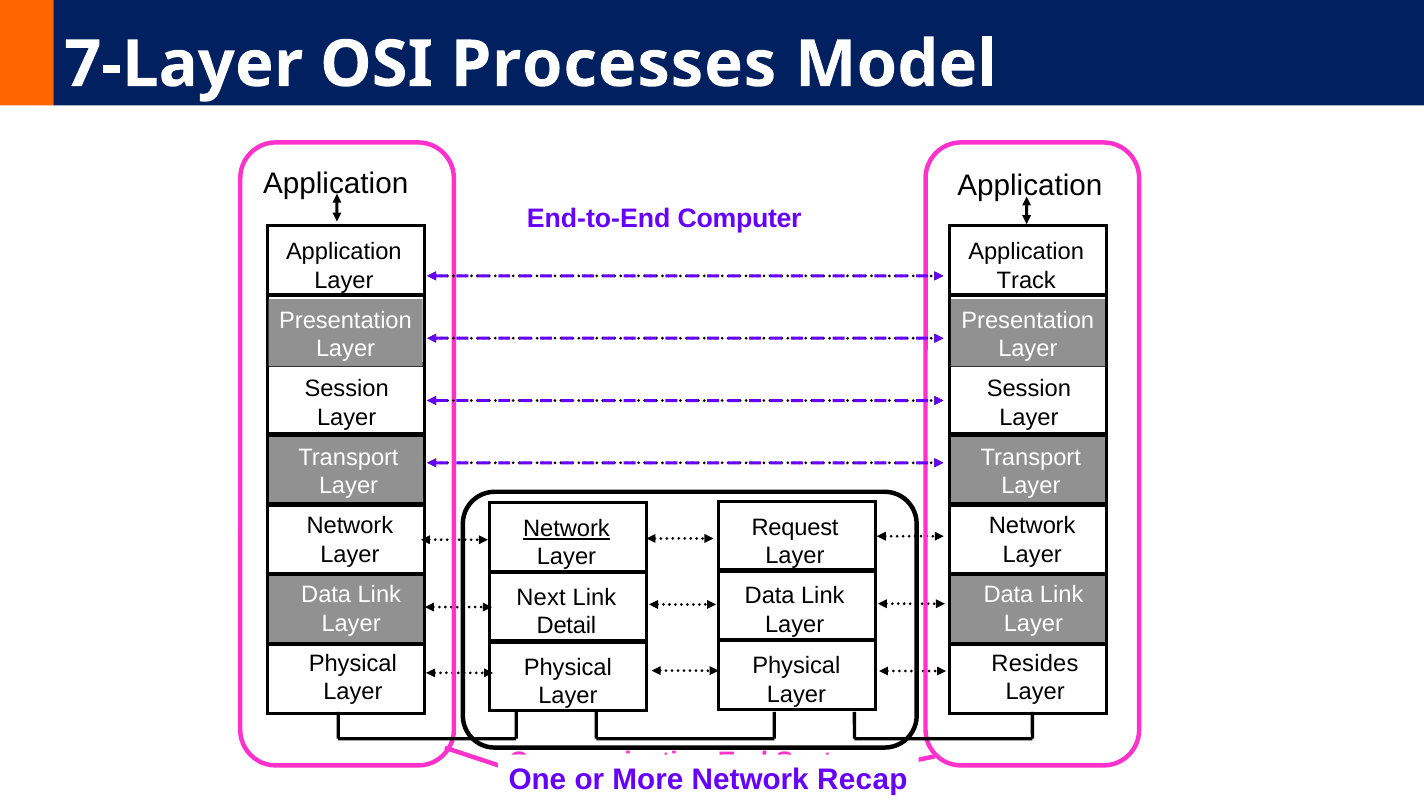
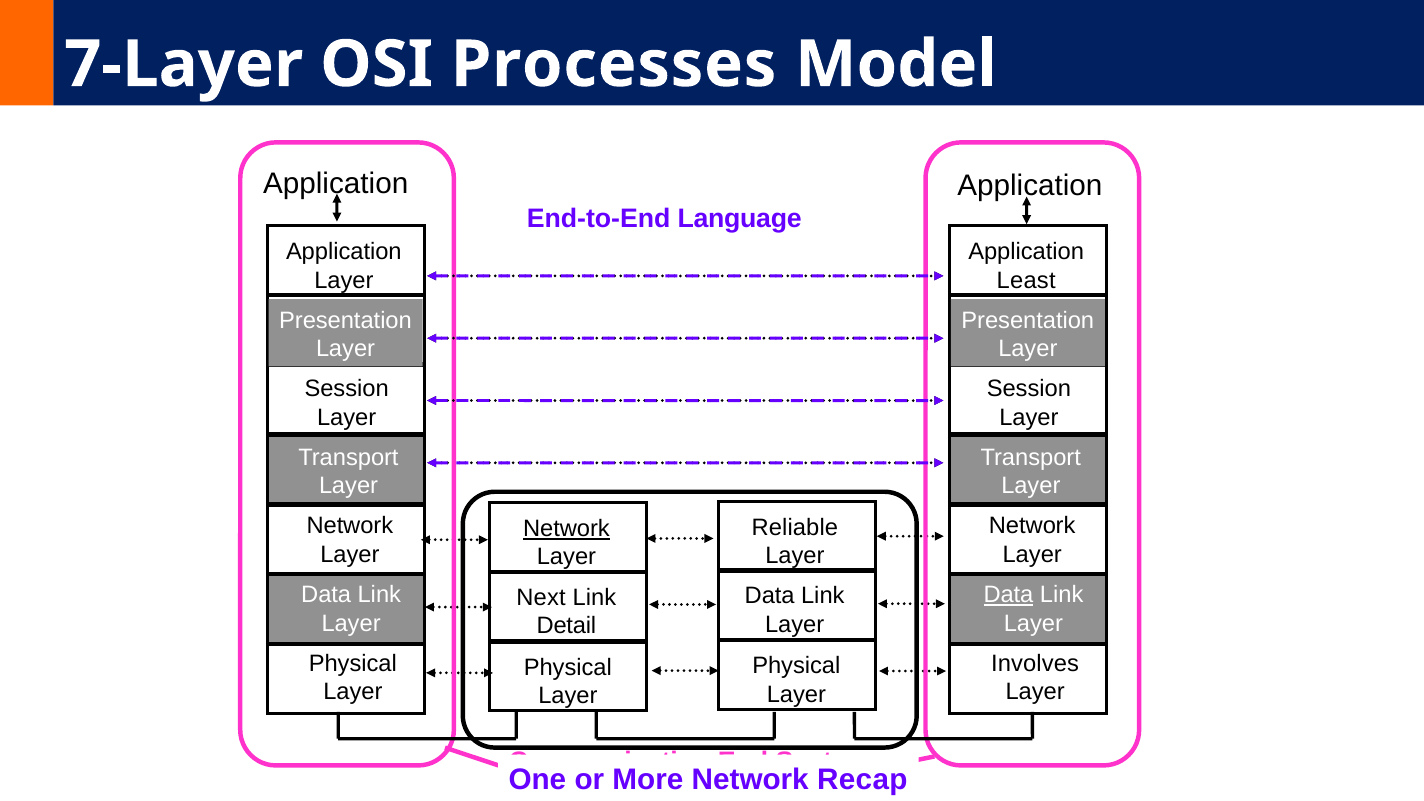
Computer: Computer -> Language (740, 219)
Track: Track -> Least (1026, 280)
Request: Request -> Reliable (795, 527)
Data underline: none -> present (1008, 595)
Resides: Resides -> Involves (1035, 663)
